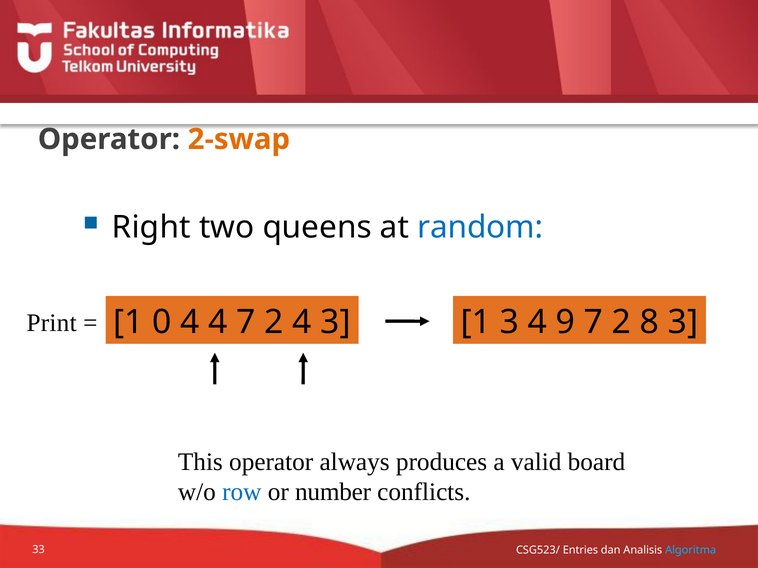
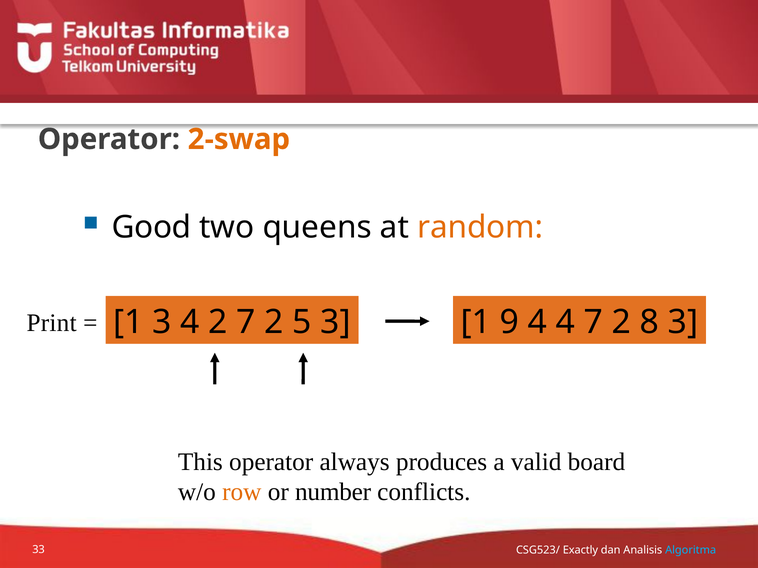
Right: Right -> Good (151, 228)
random colour: blue -> orange (480, 228)
1 0: 0 -> 3 (162, 323)
4 4: 4 -> 2 (218, 323)
2 4: 4 -> 5 (302, 323)
1 3: 3 -> 9 (509, 323)
4 9: 9 -> 4 (565, 323)
row colour: blue -> orange (242, 492)
Entries: Entries -> Exactly (580, 551)
